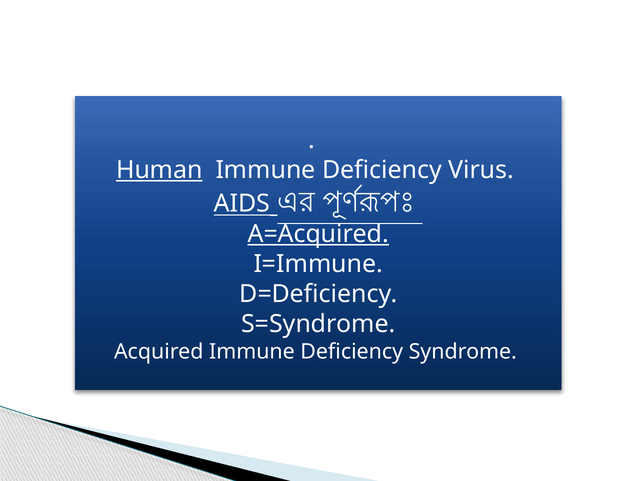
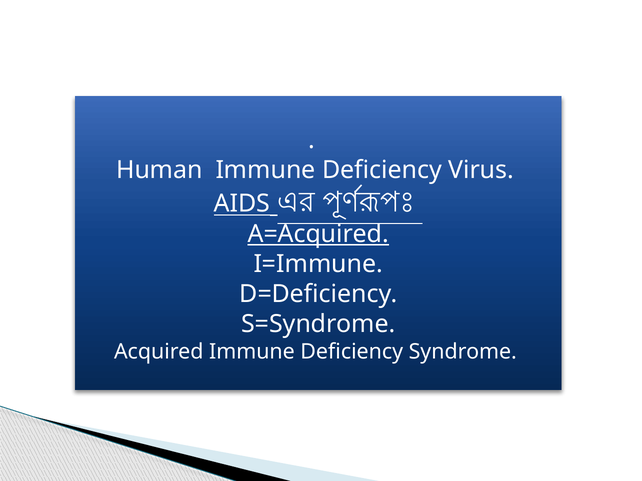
Human underline: present -> none (159, 170)
